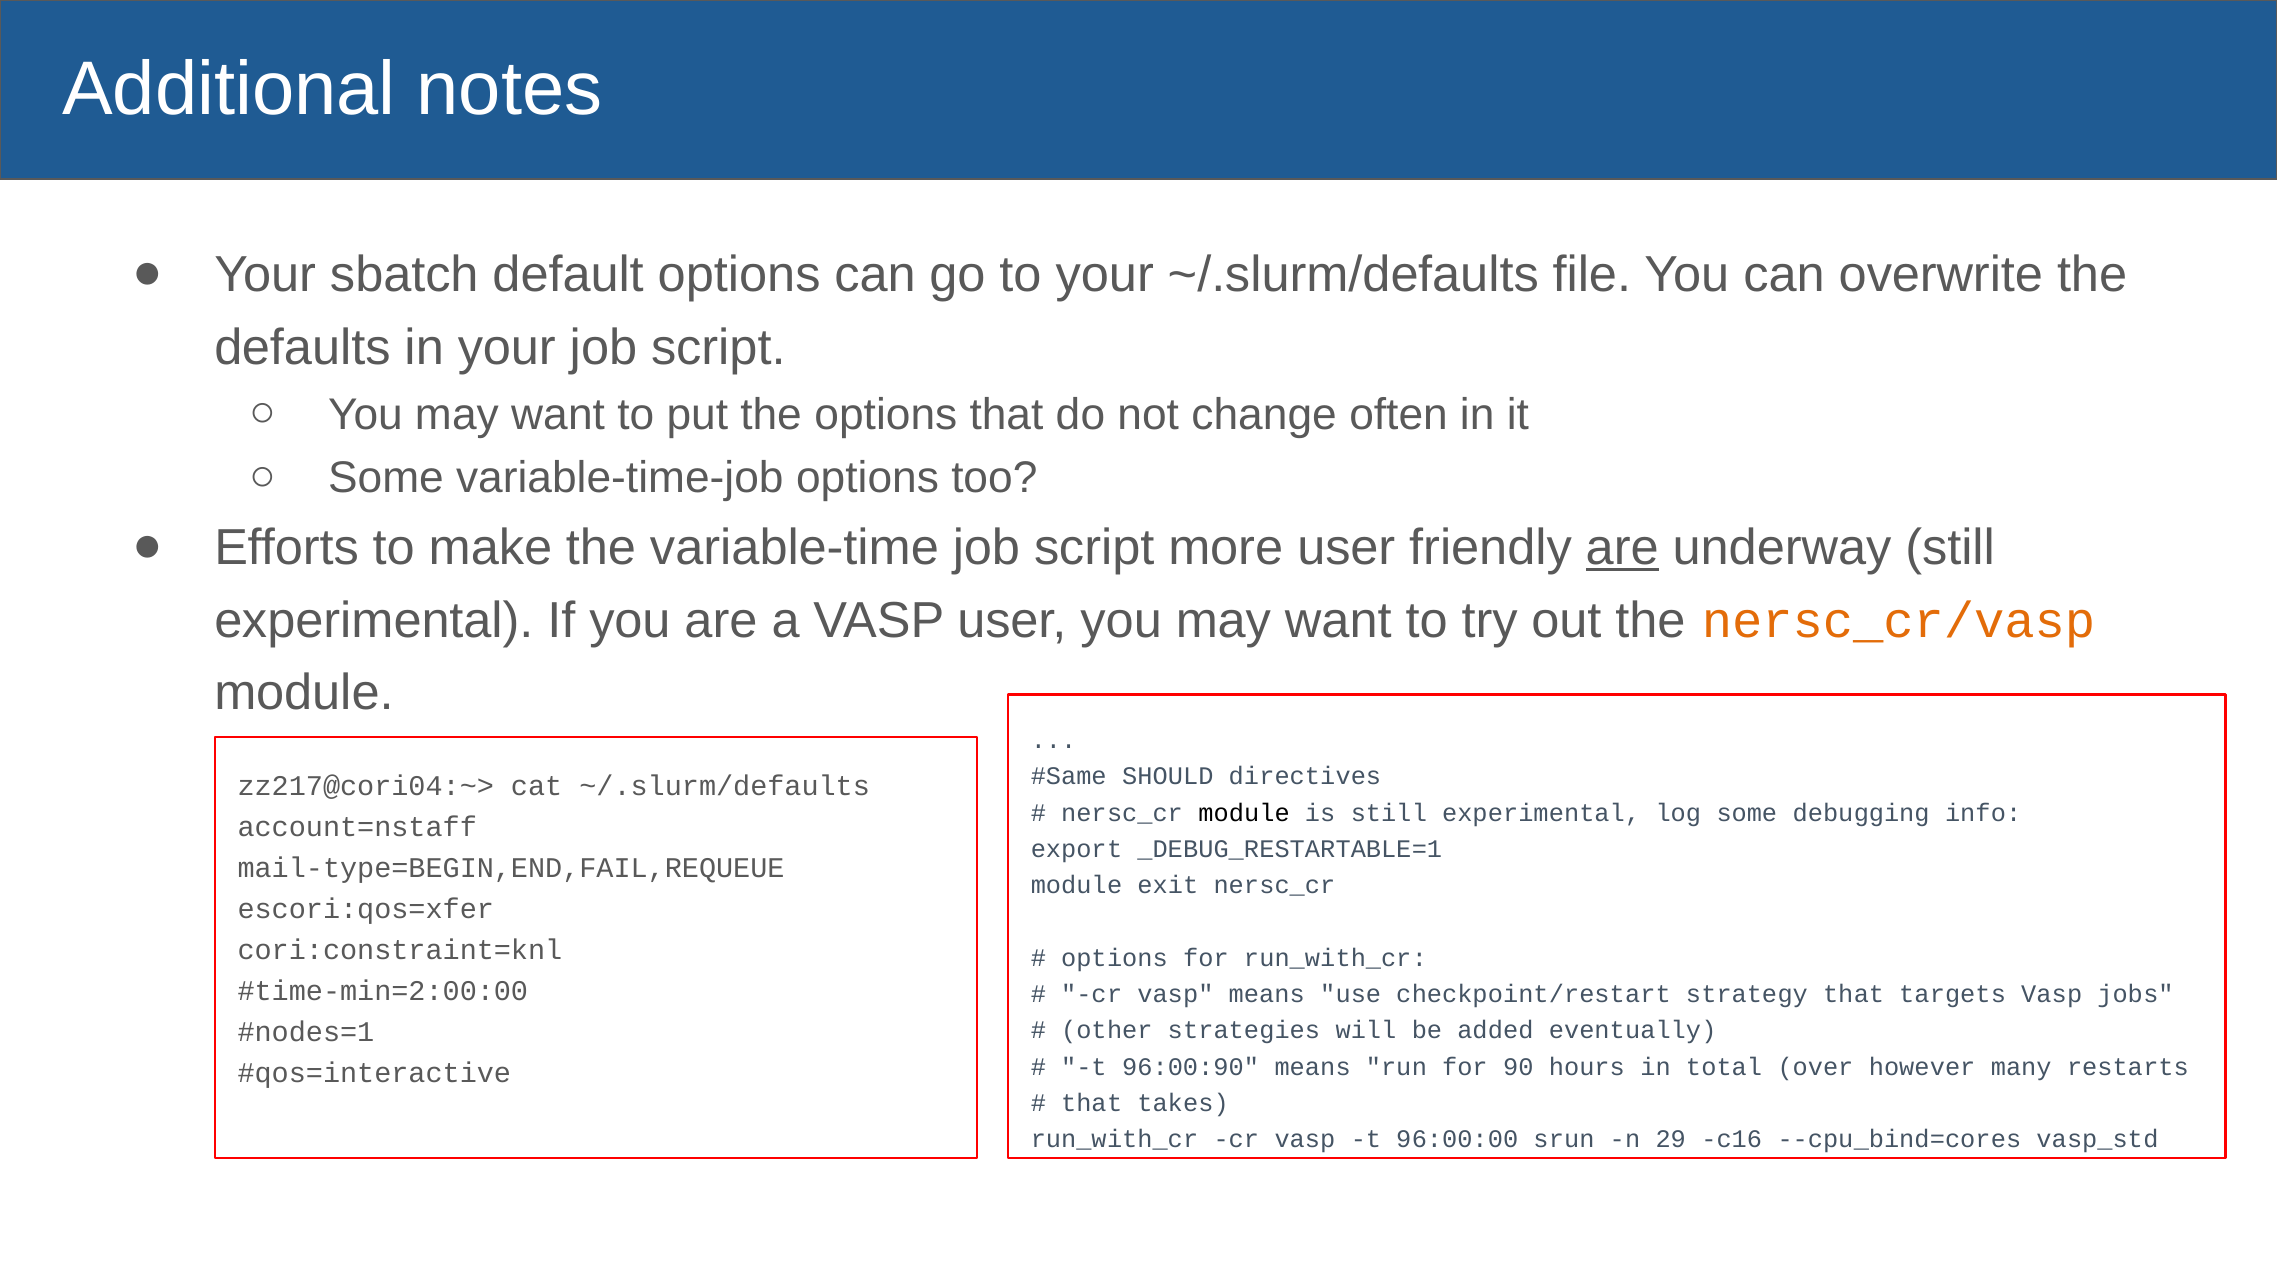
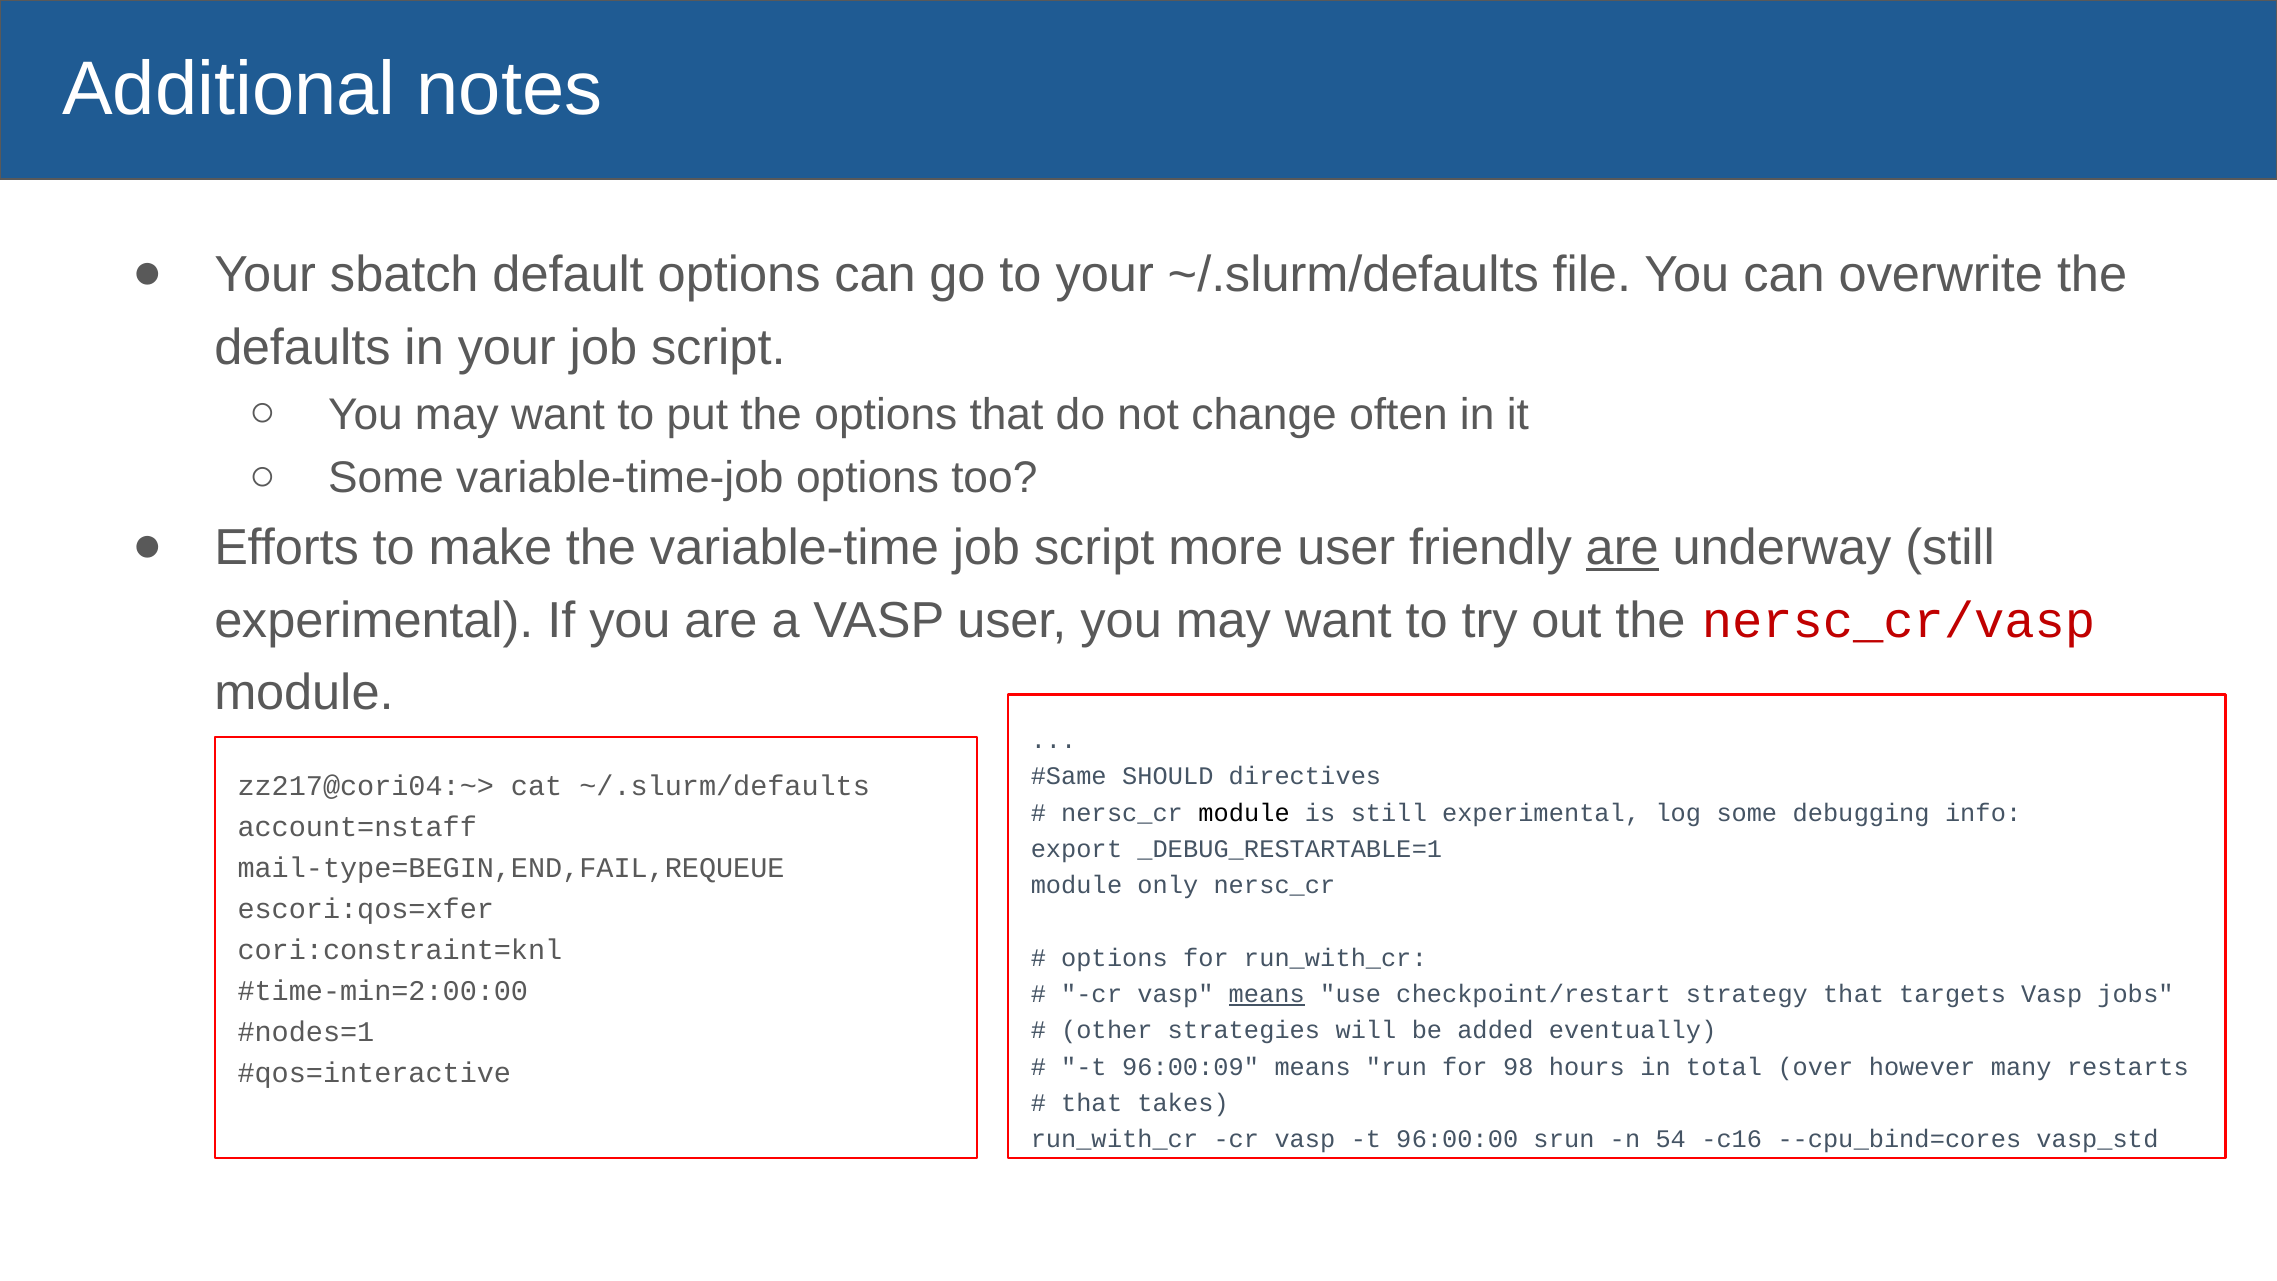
nersc_cr/vasp colour: orange -> red (1899, 620)
exit: exit -> only (1168, 885)
means underline: none -> present (1267, 994)
96:00:90: 96:00:90 -> 96:00:09 (1191, 1067)
90: 90 -> 98 (1518, 1067)
29: 29 -> 54 (1671, 1139)
